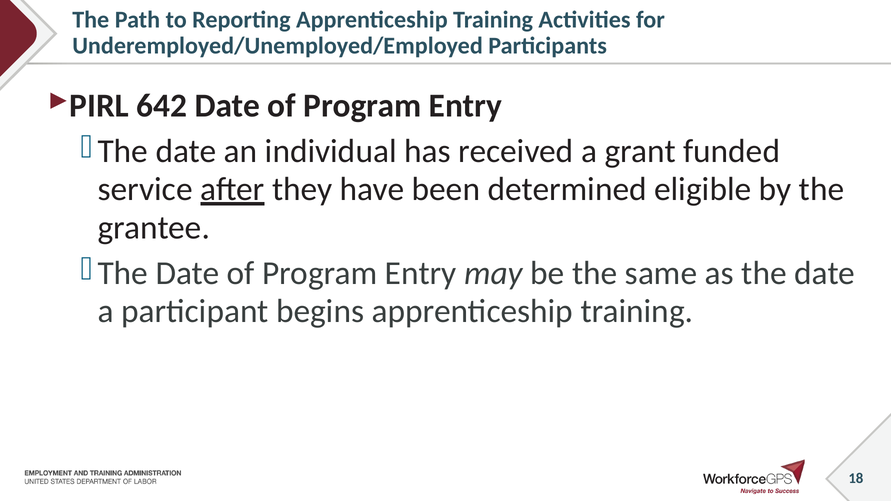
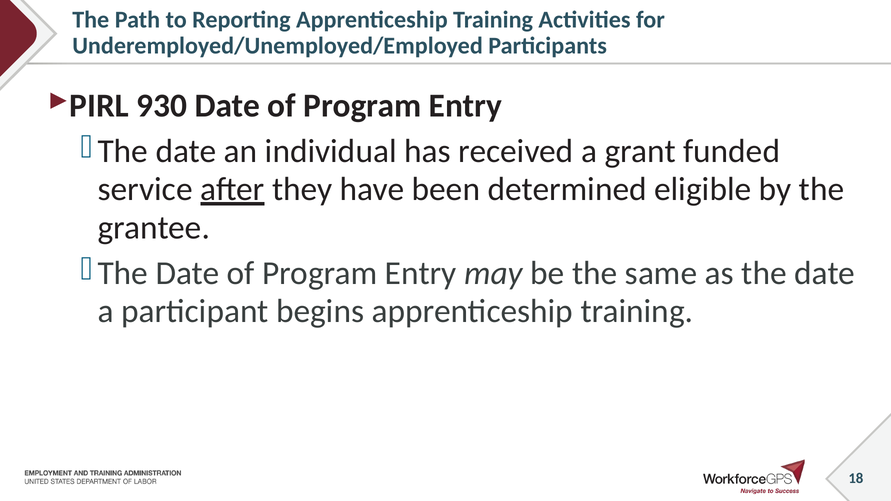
642: 642 -> 930 (162, 106)
